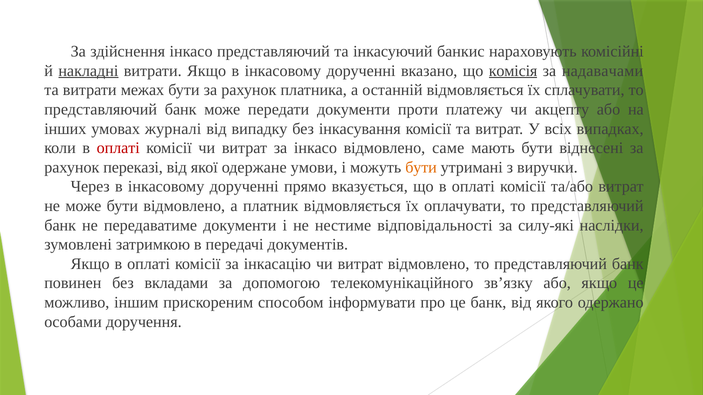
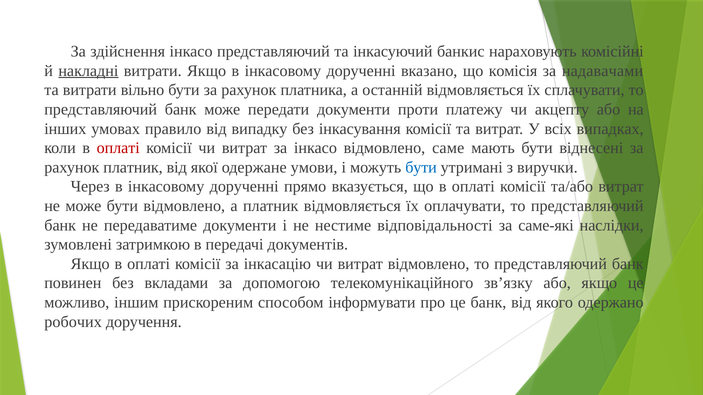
комісія underline: present -> none (513, 71)
межах: межах -> вільно (142, 90)
журналі: журналі -> правило (173, 129)
рахунок переказі: переказі -> платник (133, 167)
бути colour: orange -> blue (421, 167)
силу-які: силу-які -> саме-які (546, 225)
особами: особами -> робочих (73, 322)
